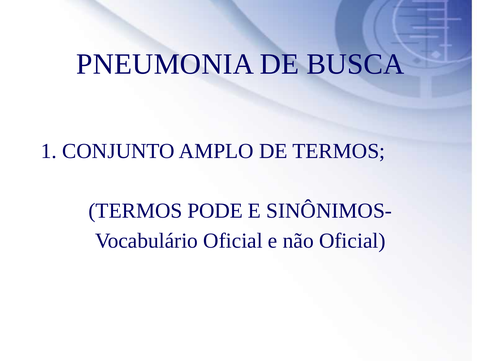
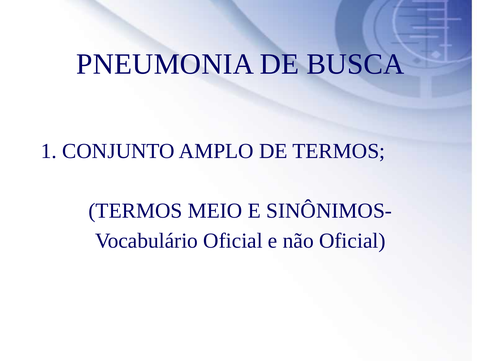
PODE: PODE -> MEIO (215, 211)
